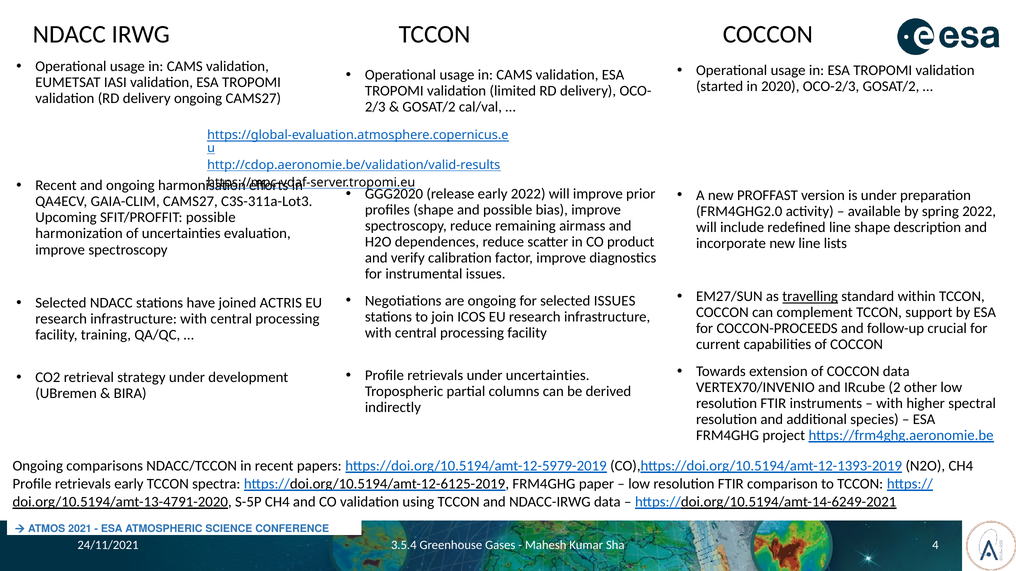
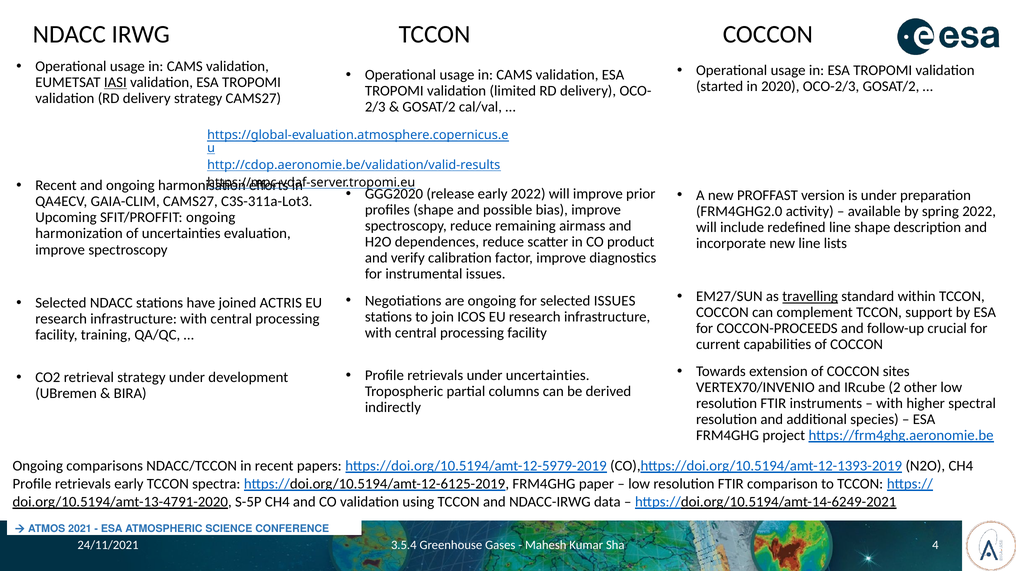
IASI underline: none -> present (115, 82)
delivery ongoing: ongoing -> strategy (198, 99)
SFIT/PROFFIT possible: possible -> ongoing (211, 218)
COCCON data: data -> sites (896, 371)
